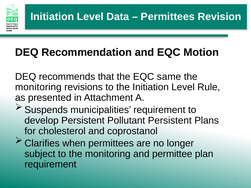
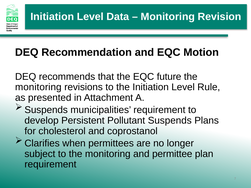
Permittees: Permittees -> Monitoring (168, 17)
same: same -> future (169, 77)
Pollutant Persistent: Persistent -> Suspends (170, 121)
